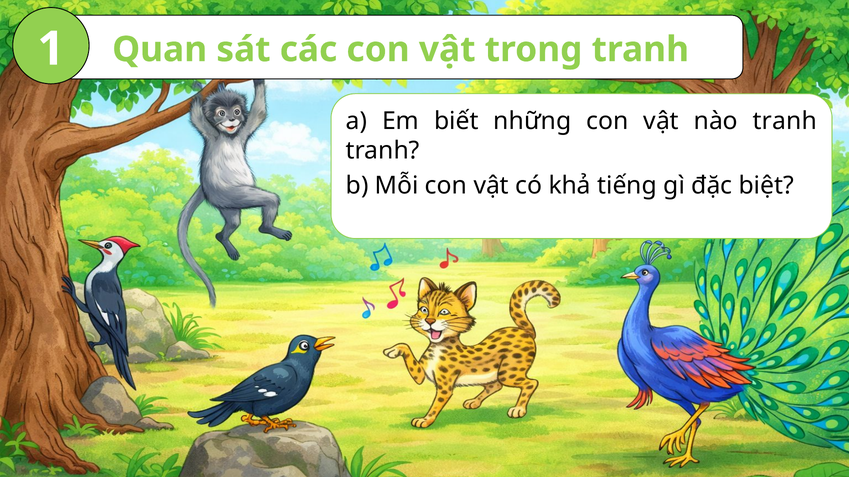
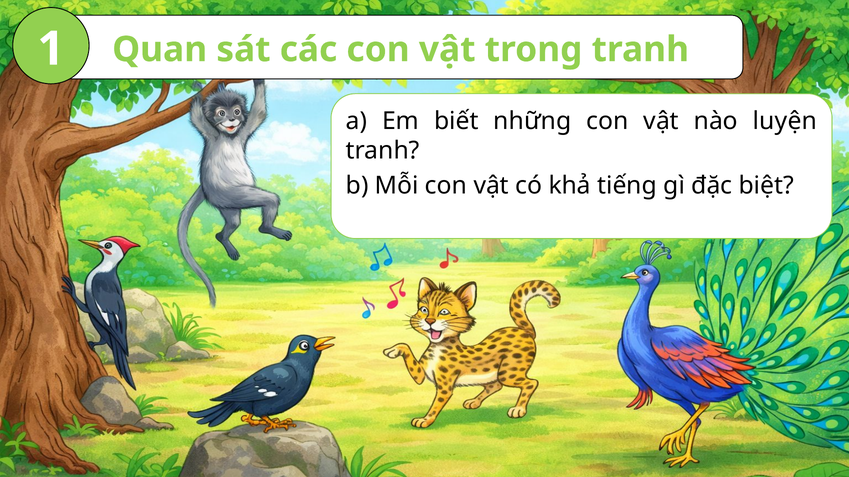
nào tranh: tranh -> luyện (785, 121)
